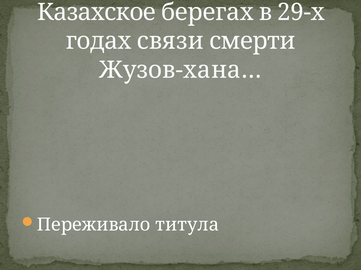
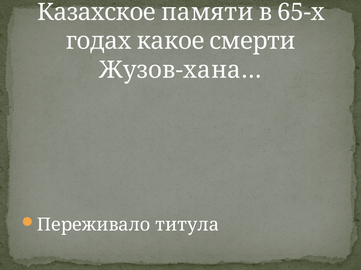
берегах: берегах -> памяти (207, 12)
29-х: 29-х -> 65-х (301, 12)
связи: связи -> какое (171, 41)
